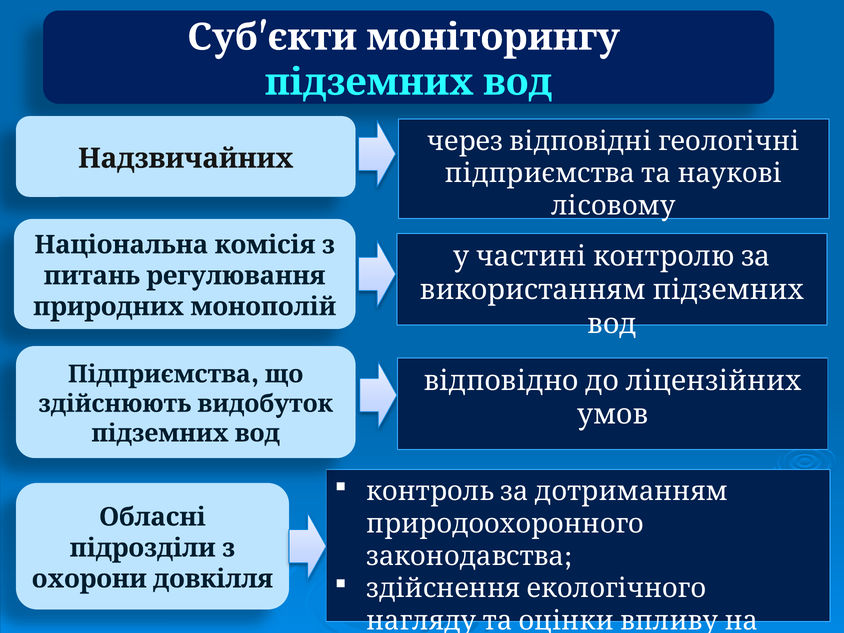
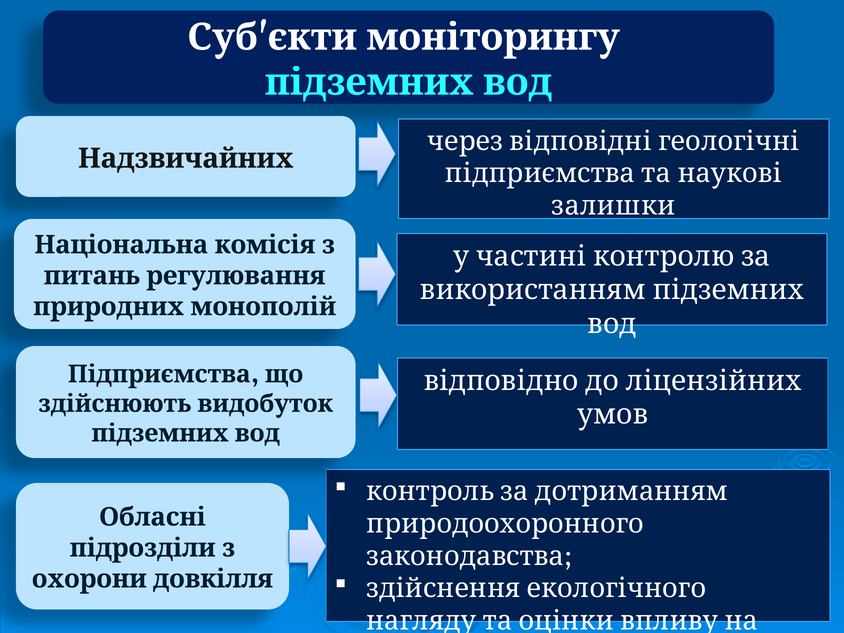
лісовому: лісовому -> залишки (613, 206)
